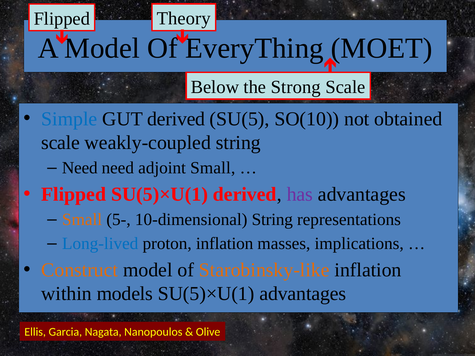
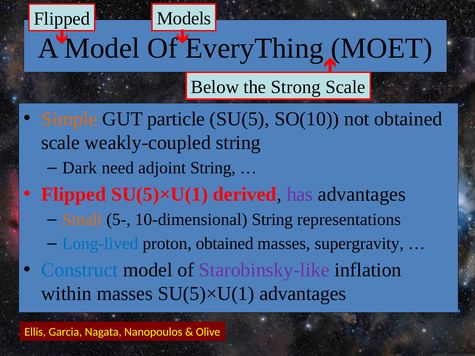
Theory: Theory -> Models (184, 19)
Simple colour: blue -> orange (69, 119)
GUT derived: derived -> particle (176, 119)
Need: Need -> Dark (80, 168)
adjoint Small: Small -> String (213, 168)
proton inflation: inflation -> obtained (225, 244)
implications: implications -> supergravity (359, 244)
Construct colour: orange -> blue (80, 270)
Starobinsky-like colour: orange -> purple (264, 270)
within models: models -> masses (125, 294)
